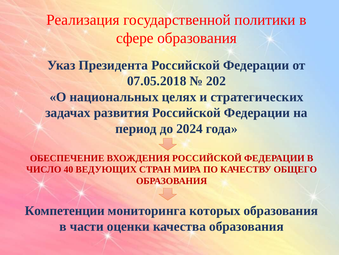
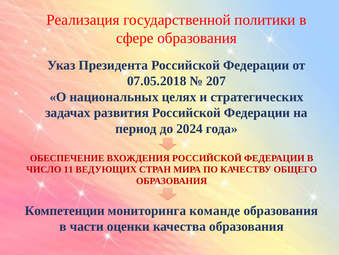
202: 202 -> 207 (216, 81)
40: 40 -> 11 (68, 169)
которых: которых -> команде (215, 210)
